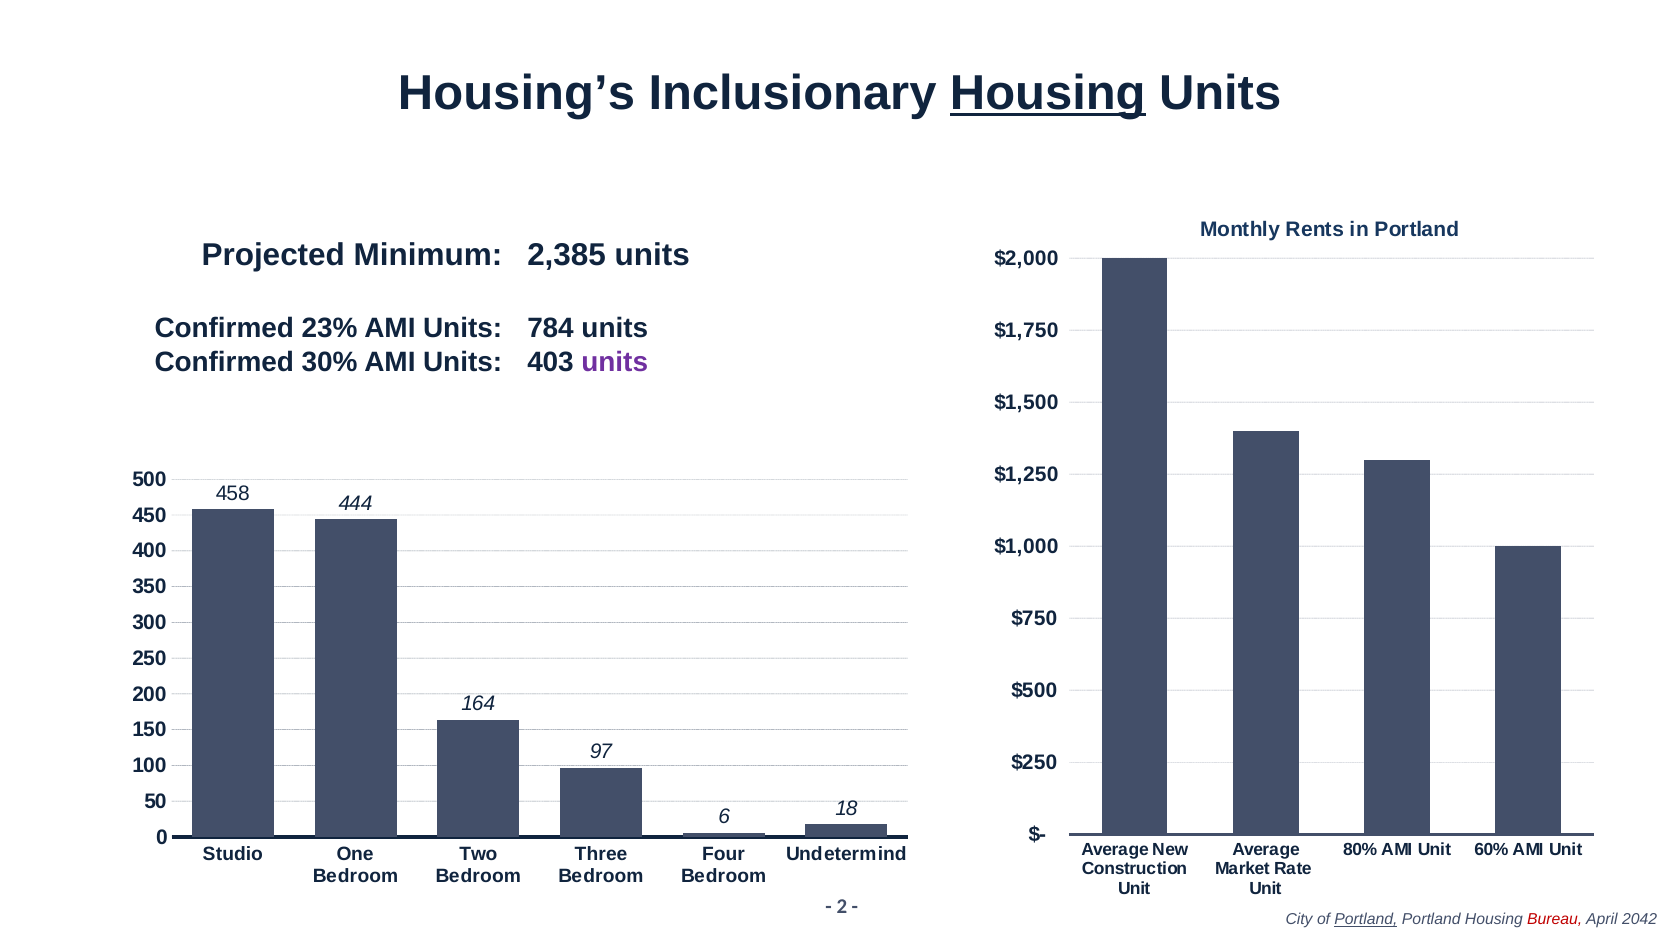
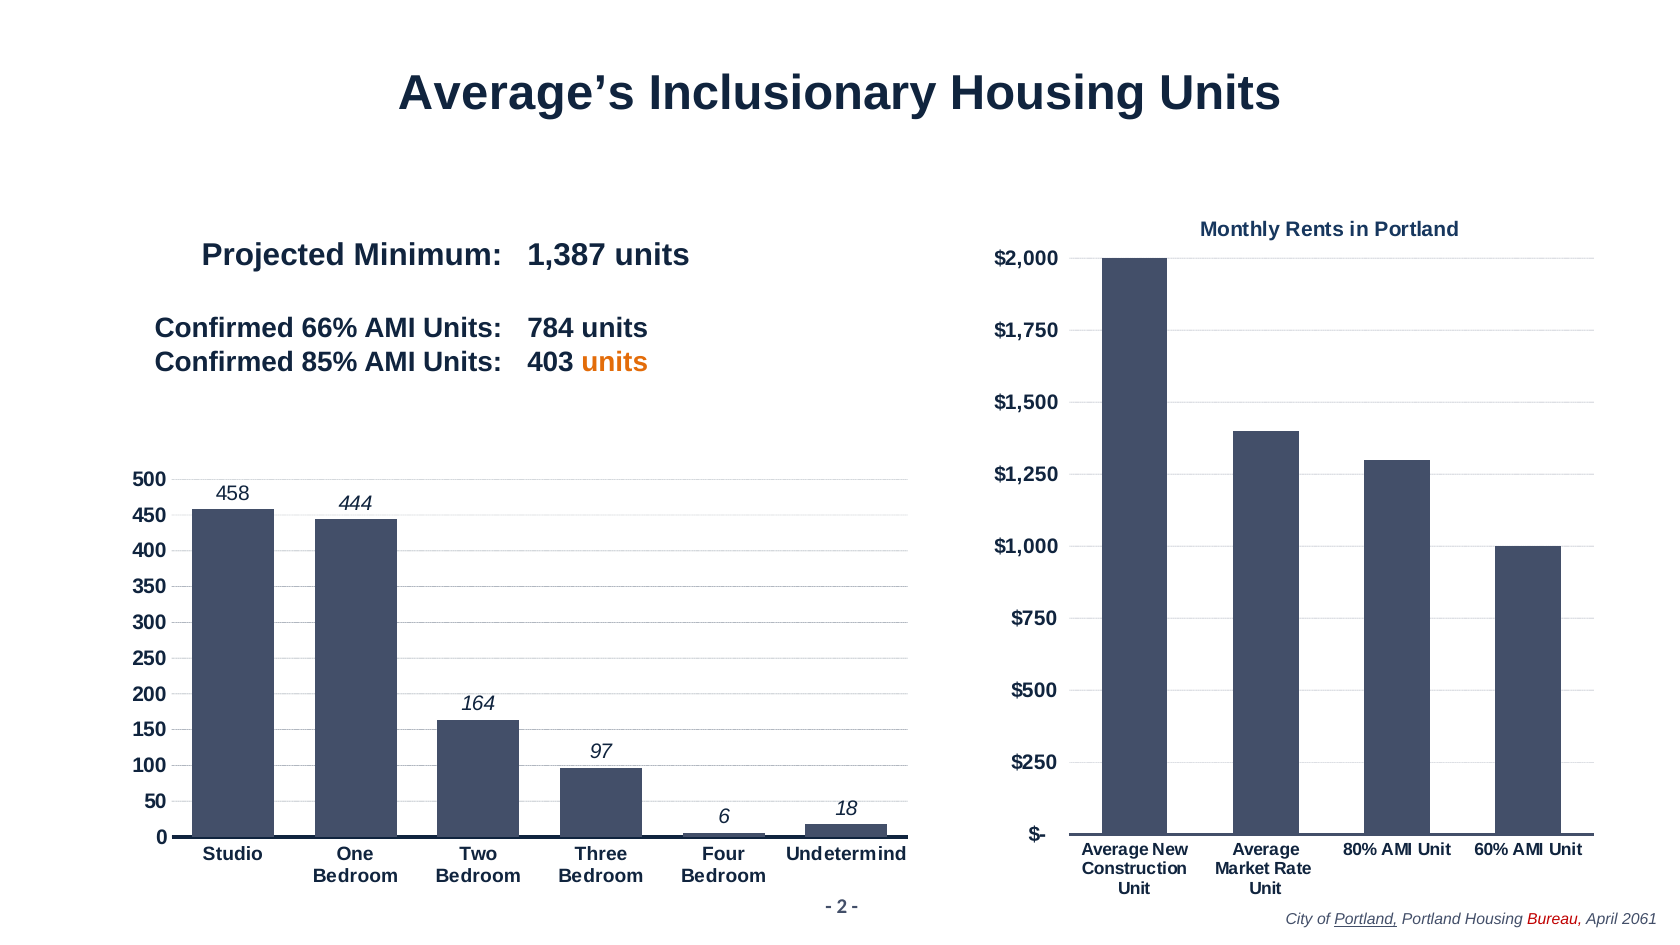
Housing’s: Housing’s -> Average’s (516, 93)
Housing underline: present -> none (1048, 93)
2,385: 2,385 -> 1,387 (567, 255)
23%: 23% -> 66% (330, 329)
30%: 30% -> 85% (330, 362)
units colour: purple -> orange (615, 362)
2042: 2042 -> 2061 (1640, 920)
